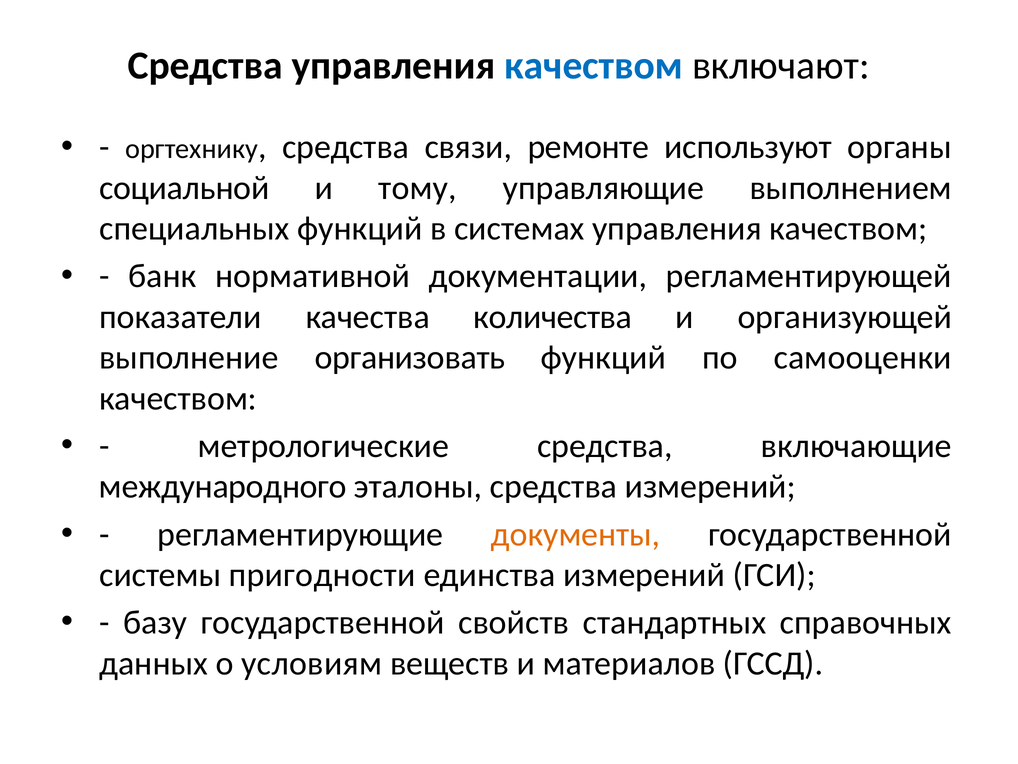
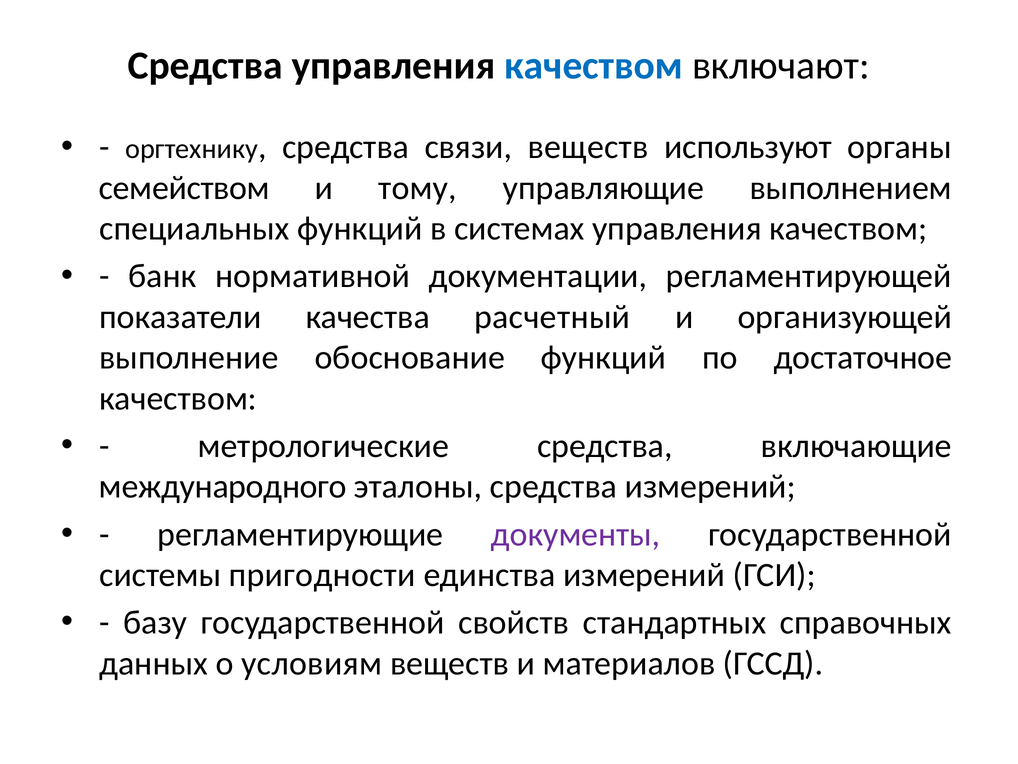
связи ремонте: ремонте -> веществ (588, 147)
социальной: социальной -> семейством (184, 188)
количества: количества -> расчетный (552, 317)
организовать: организовать -> обоснование (410, 358)
самооценки: самооценки -> достаточное (863, 358)
документы colour: orange -> purple (576, 534)
